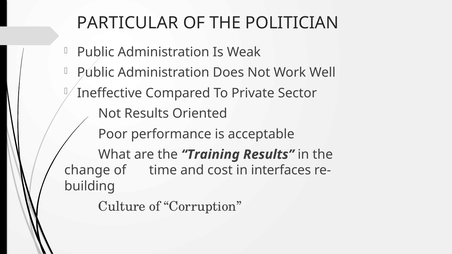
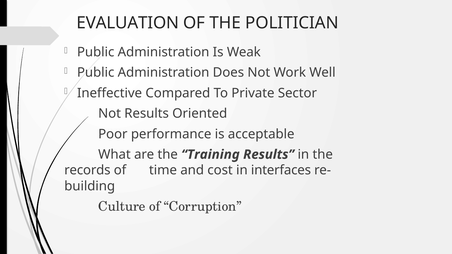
PARTICULAR: PARTICULAR -> EVALUATION (128, 23)
change: change -> records (87, 170)
